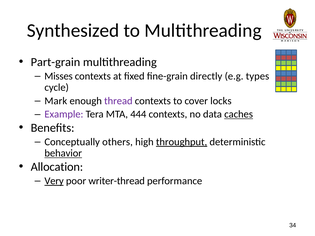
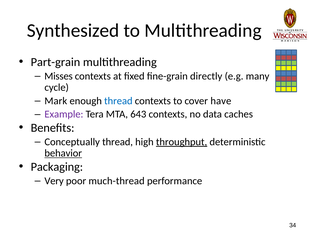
types: types -> many (258, 76)
thread colour: purple -> blue (118, 101)
locks: locks -> have (221, 101)
444: 444 -> 643 (138, 114)
caches underline: present -> none (239, 114)
Conceptually others: others -> thread (118, 142)
Allocation: Allocation -> Packaging (57, 167)
Very underline: present -> none (54, 181)
writer-thread: writer-thread -> much-thread (117, 181)
